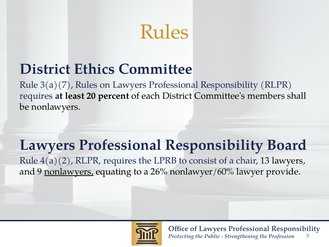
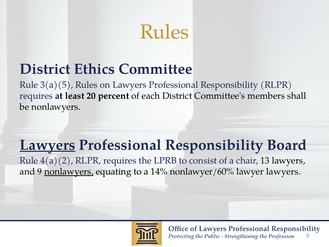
3(a)(7: 3(a)(7 -> 3(a)(5 (57, 85)
Lawyers underline: none -> present (48, 145)
26%: 26% -> 14% (159, 171)
lawyer provide: provide -> lawyers (284, 171)
